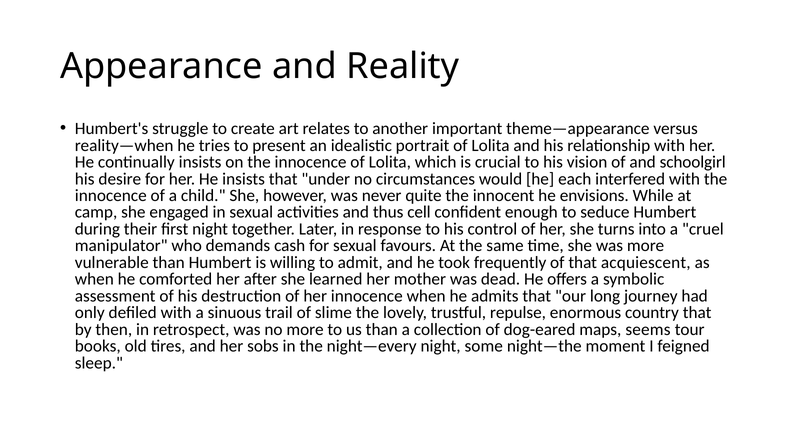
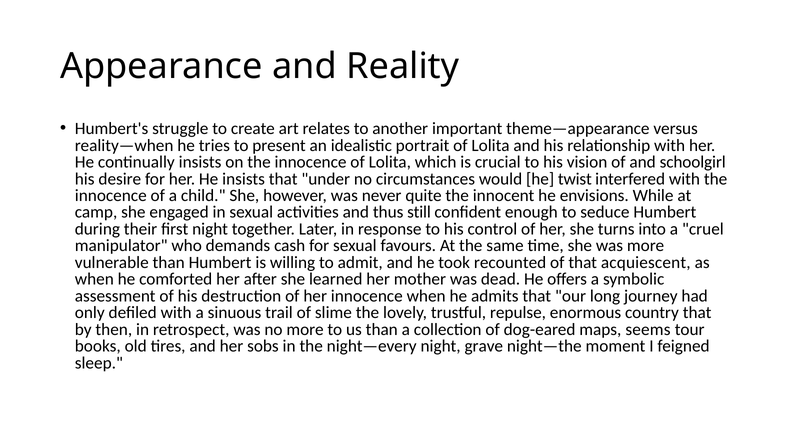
each: each -> twist (575, 179)
cell: cell -> still (419, 212)
frequently: frequently -> recounted (510, 263)
some: some -> grave (484, 346)
